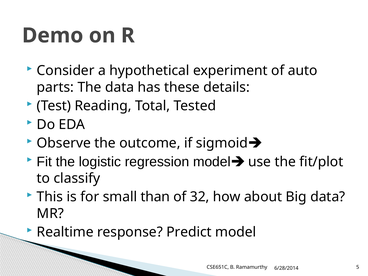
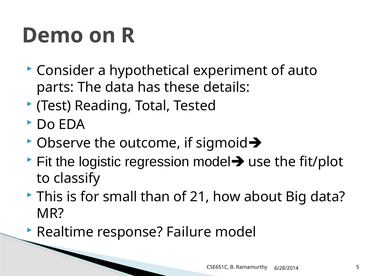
32: 32 -> 21 (200, 197)
Predict: Predict -> Failure (189, 232)
